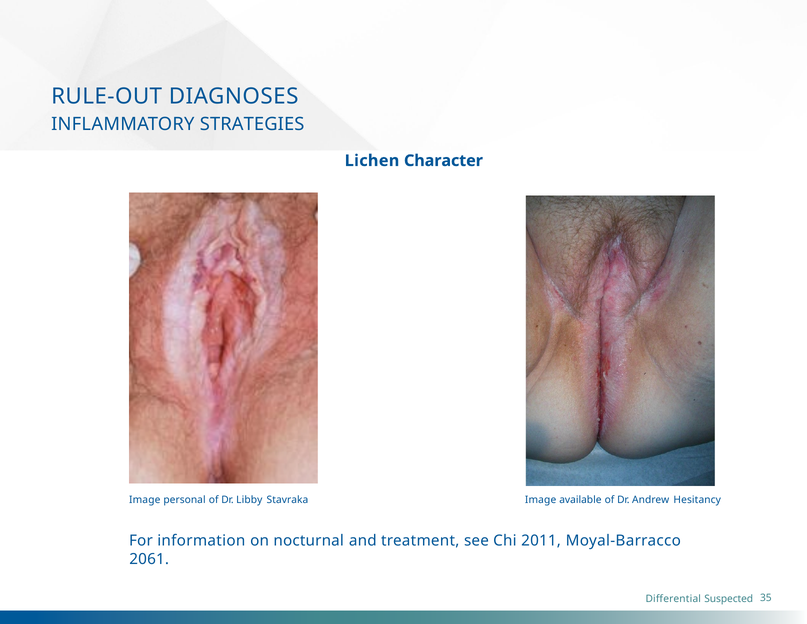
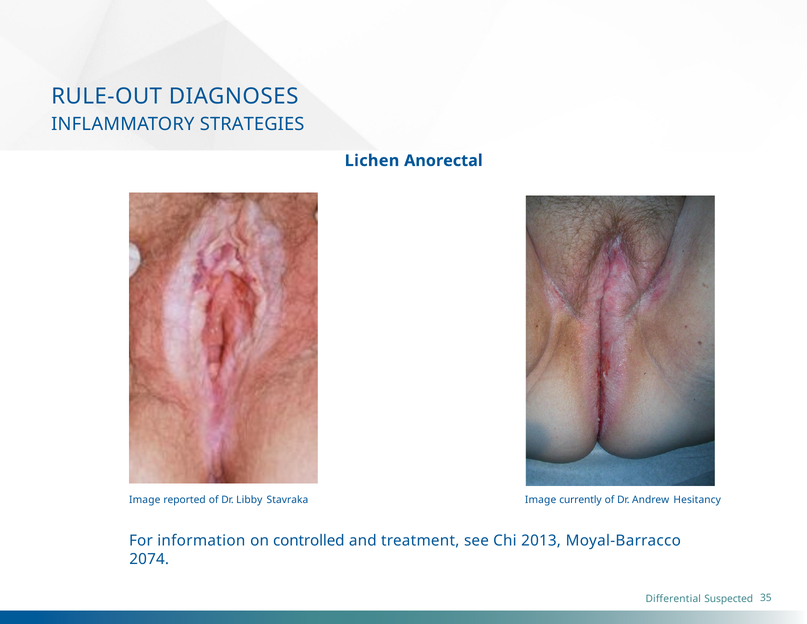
Character: Character -> Anorectal (443, 161)
personal: personal -> reported (185, 499)
available: available -> currently (580, 499)
nocturnal: nocturnal -> controlled (309, 541)
2011: 2011 -> 2013 (541, 541)
2061: 2061 -> 2074 (149, 559)
